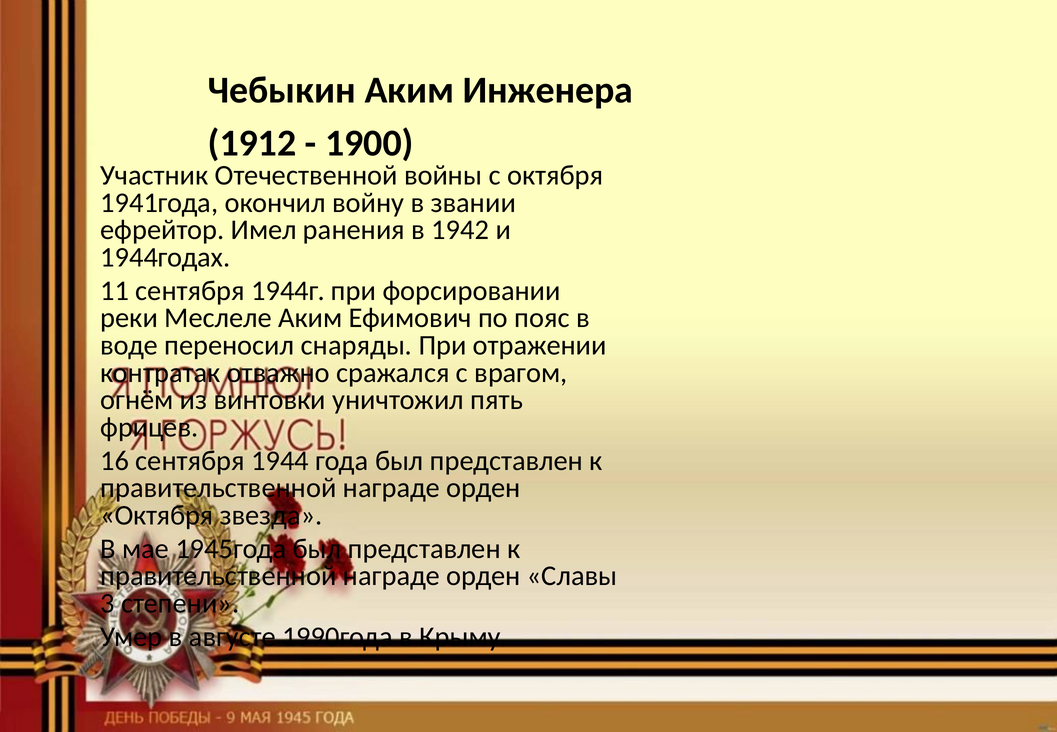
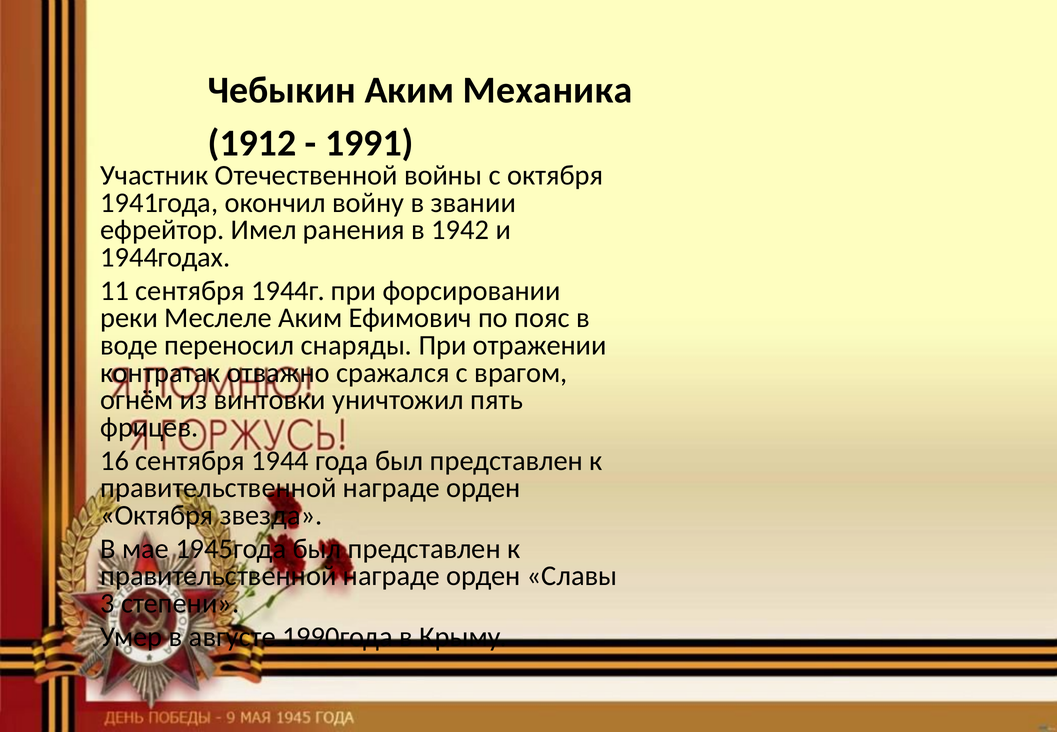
Инженера: Инженера -> Механика (548, 90)
1900: 1900 -> 1991 (369, 143)
